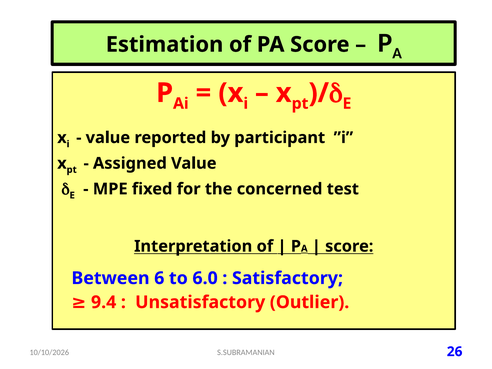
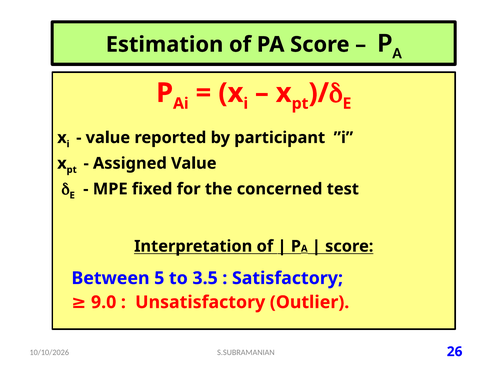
6: 6 -> 5 (159, 278)
6.0: 6.0 -> 3.5 (205, 278)
9.4: 9.4 -> 9.0 (104, 302)
